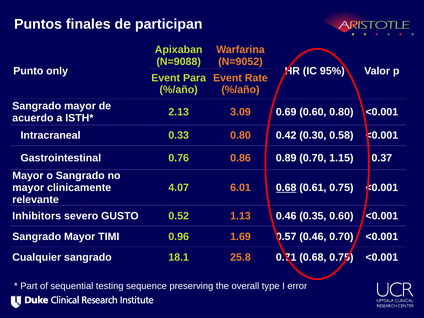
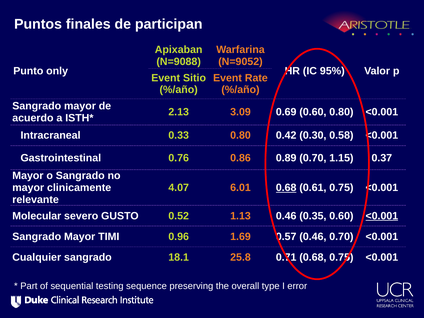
Para: Para -> Sitio (195, 78)
Inhibitors: Inhibitors -> Molecular (37, 216)
<0.001 underline: none -> present (382, 216)
